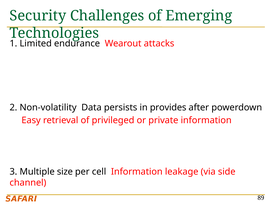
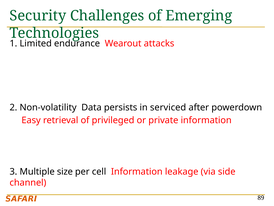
provides: provides -> serviced (168, 107)
